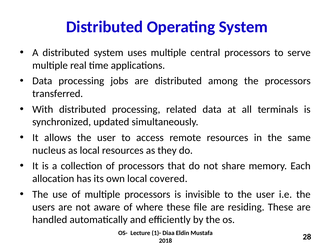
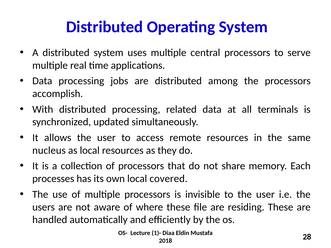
transferred: transferred -> accomplish (58, 94)
allocation: allocation -> processes (53, 179)
